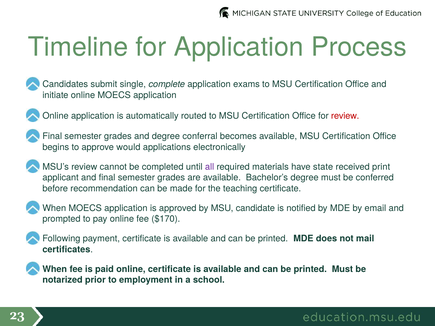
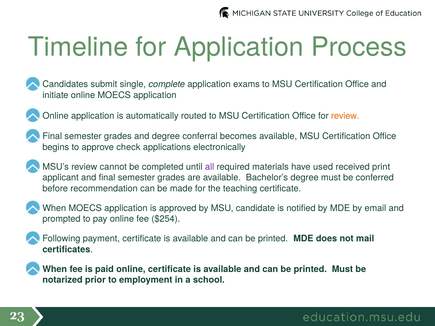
review colour: red -> orange (345, 116)
would: would -> check (128, 147)
state: state -> used (323, 167)
$170: $170 -> $254 (166, 219)
